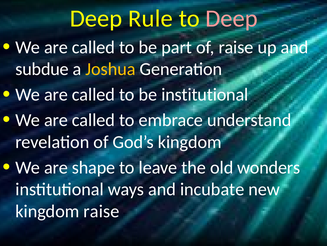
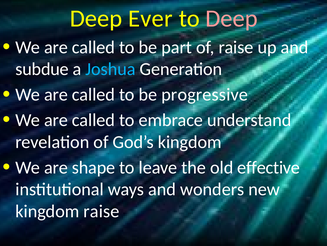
Rule: Rule -> Ever (150, 19)
Joshua colour: yellow -> light blue (110, 69)
be institutional: institutional -> progressive (205, 94)
wonders: wonders -> effective (269, 167)
incubate: incubate -> wonders (212, 189)
